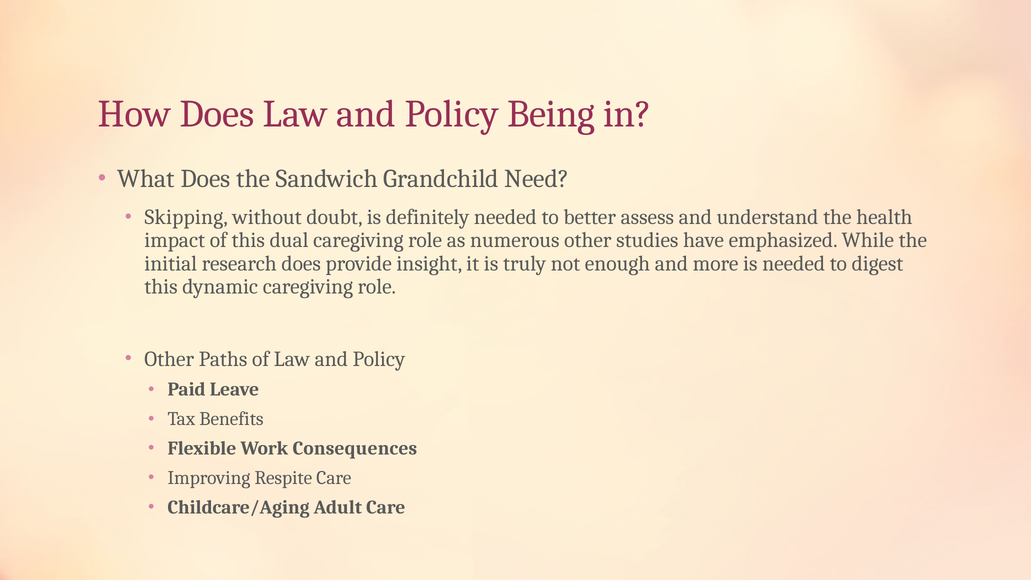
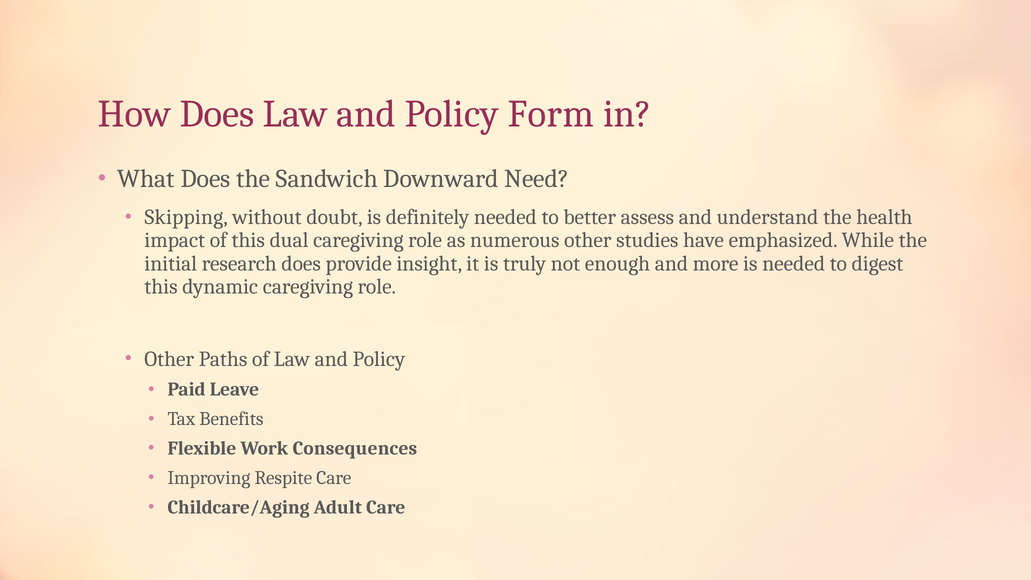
Being: Being -> Form (551, 114)
Grandchild: Grandchild -> Downward (441, 179)
